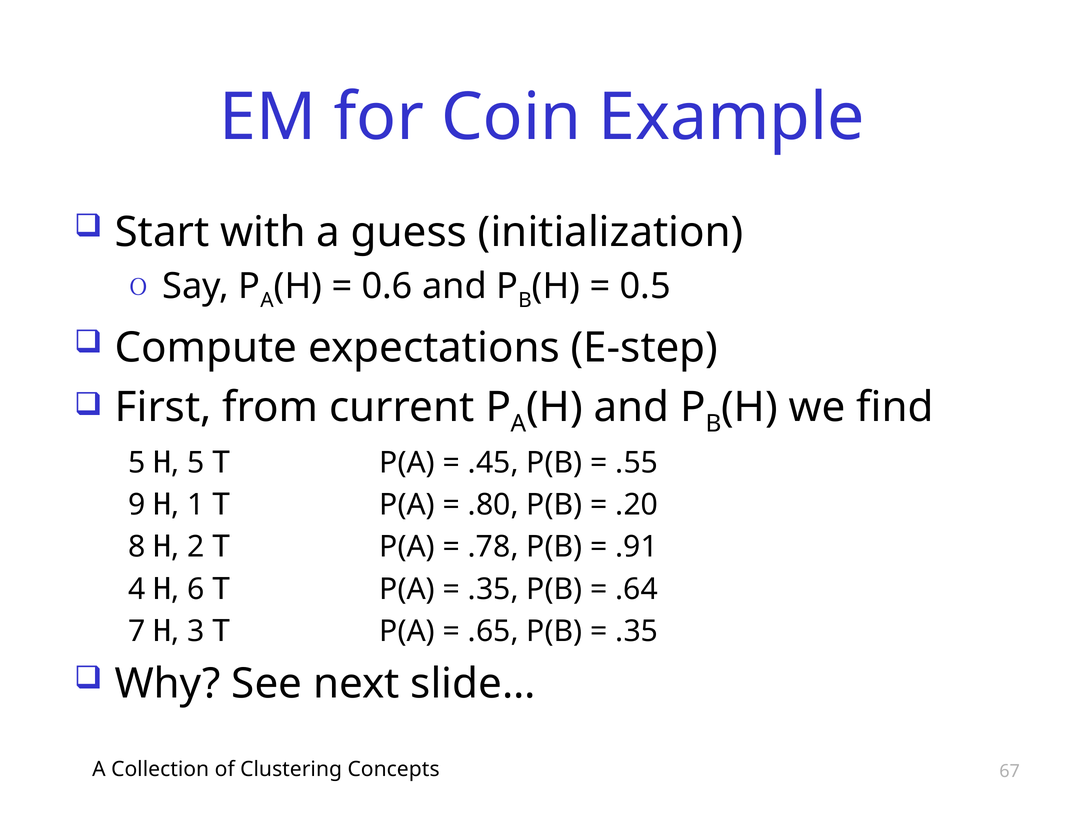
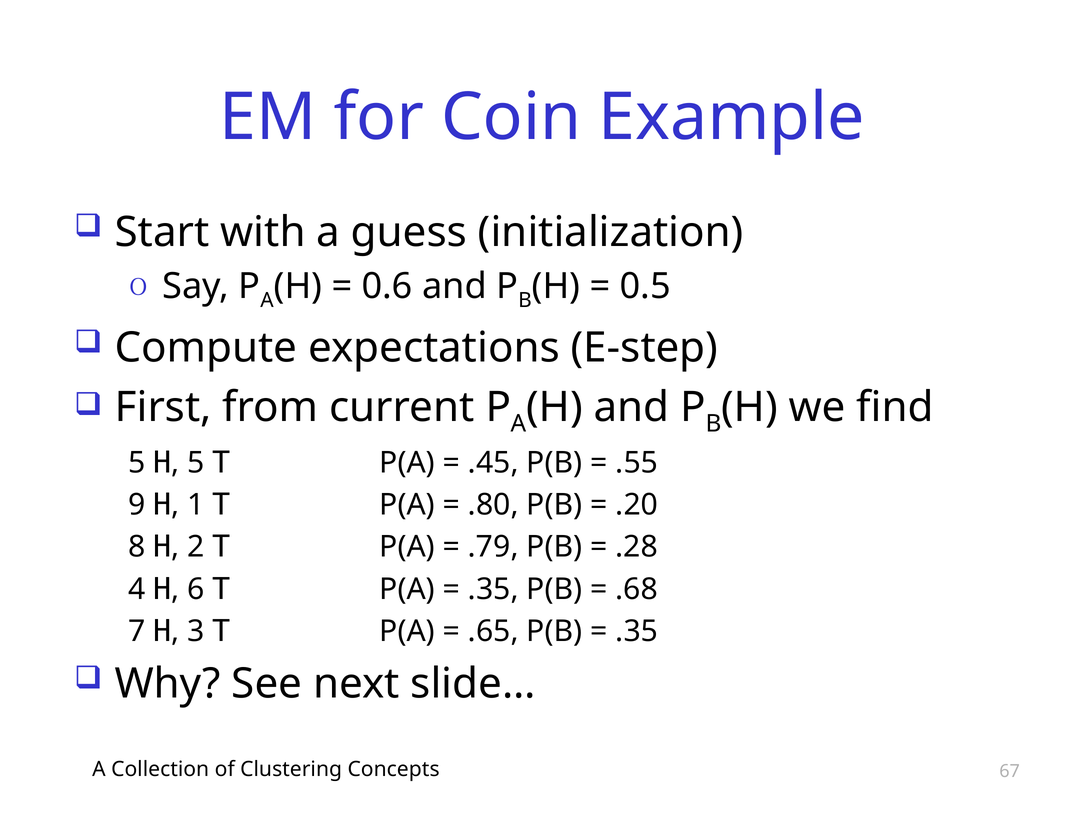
.78: .78 -> .79 (493, 547)
.91: .91 -> .28 (637, 547)
.64: .64 -> .68 (637, 590)
